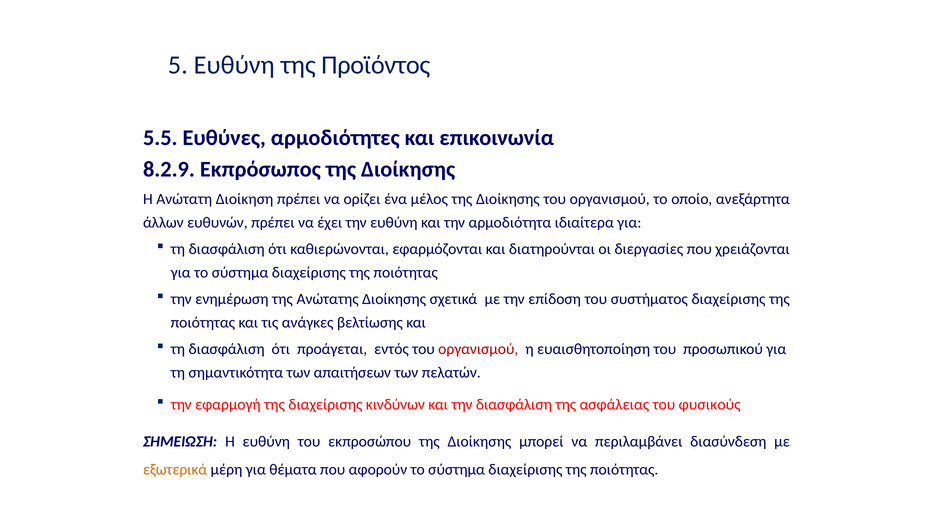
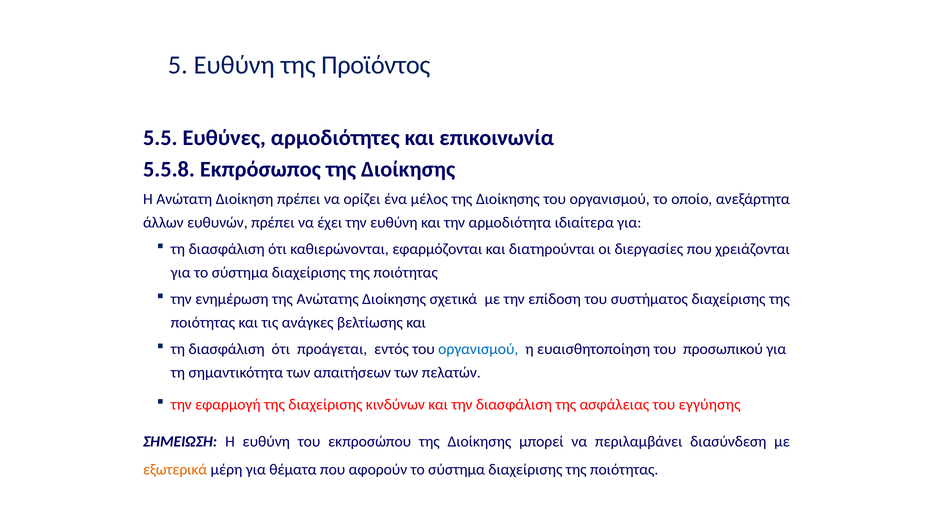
8.2.9: 8.2.9 -> 5.5.8 (169, 169)
οργανισμού colour: red -> blue (478, 349)
φυσικούς: φυσικούς -> εγγύησης (710, 404)
